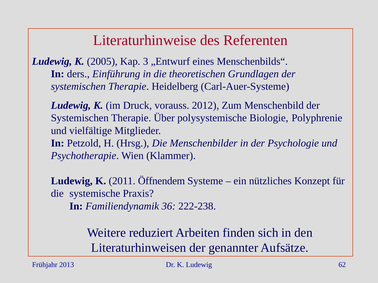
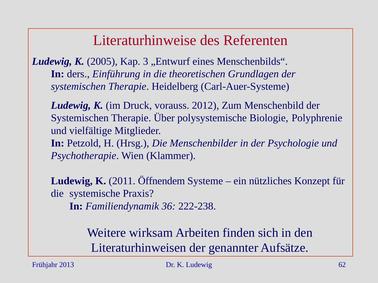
reduziert: reduziert -> wirksam (151, 233)
